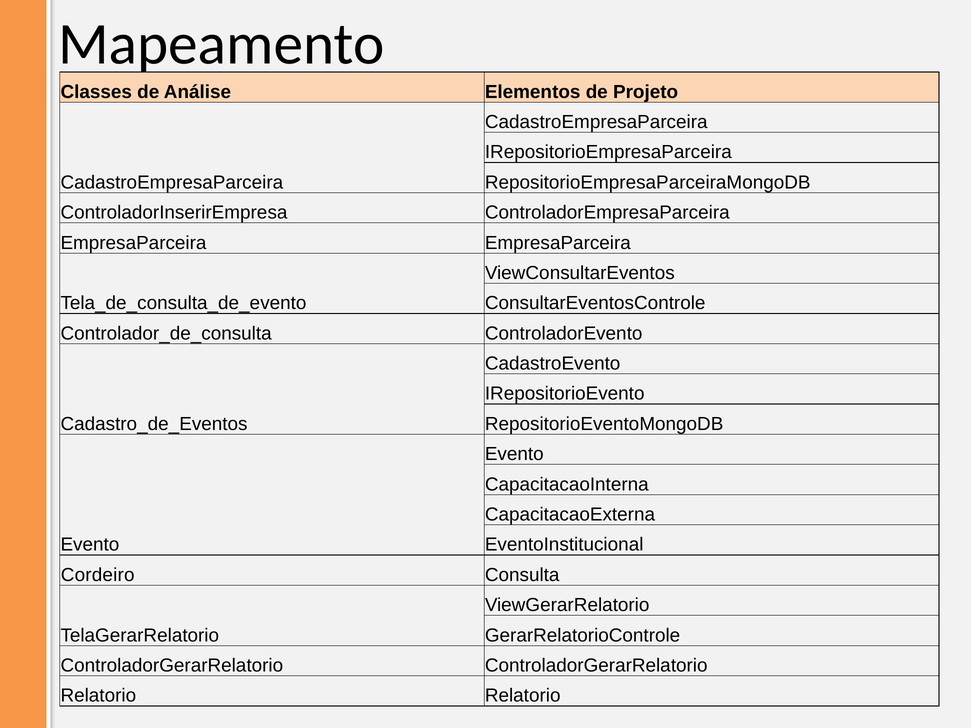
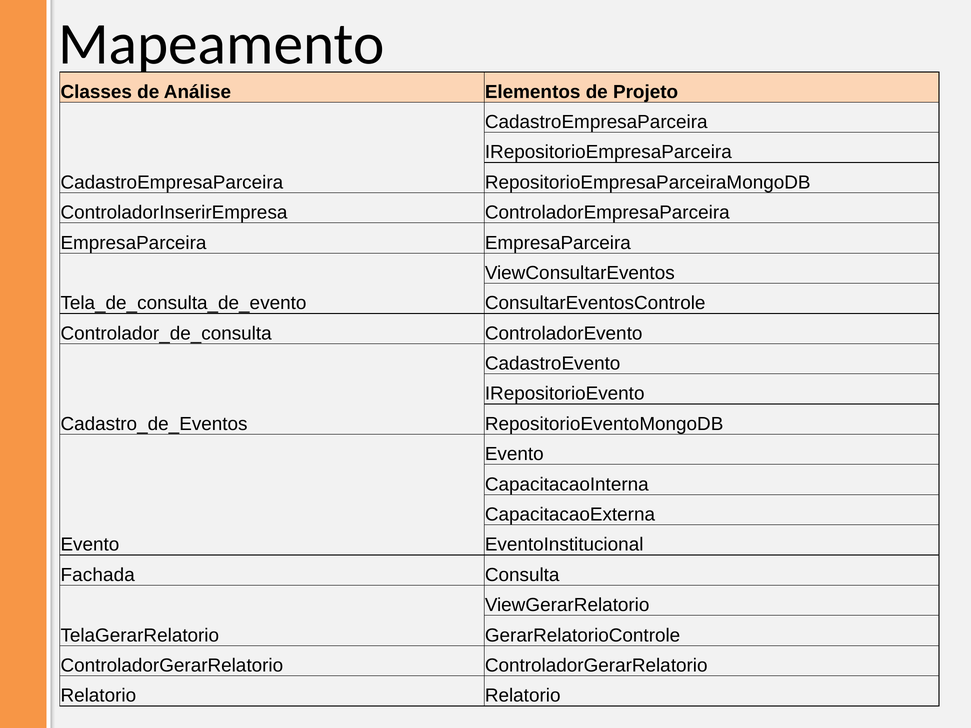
Cordeiro: Cordeiro -> Fachada (98, 575)
